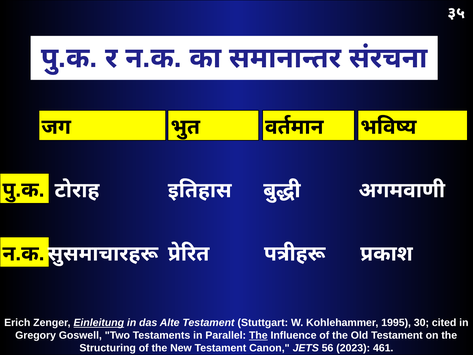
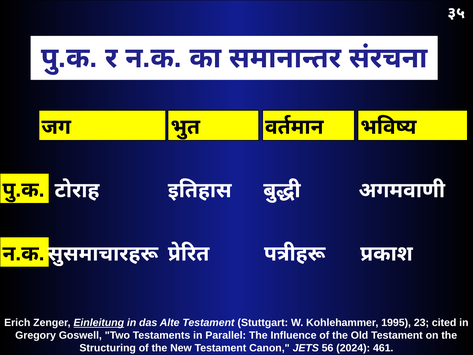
30: 30 -> 23 (421, 323)
The underline: present -> none (258, 335)
2023: 2023 -> 2024 (353, 348)
